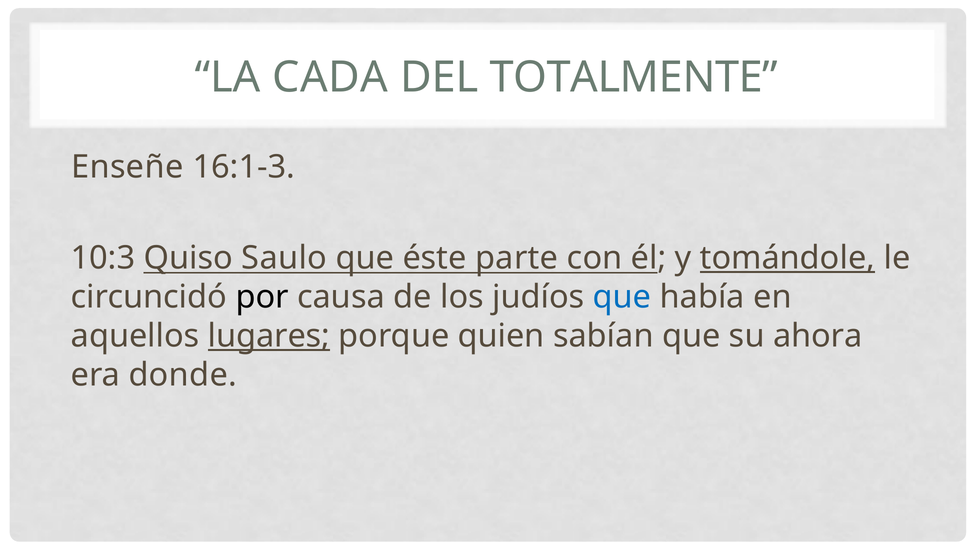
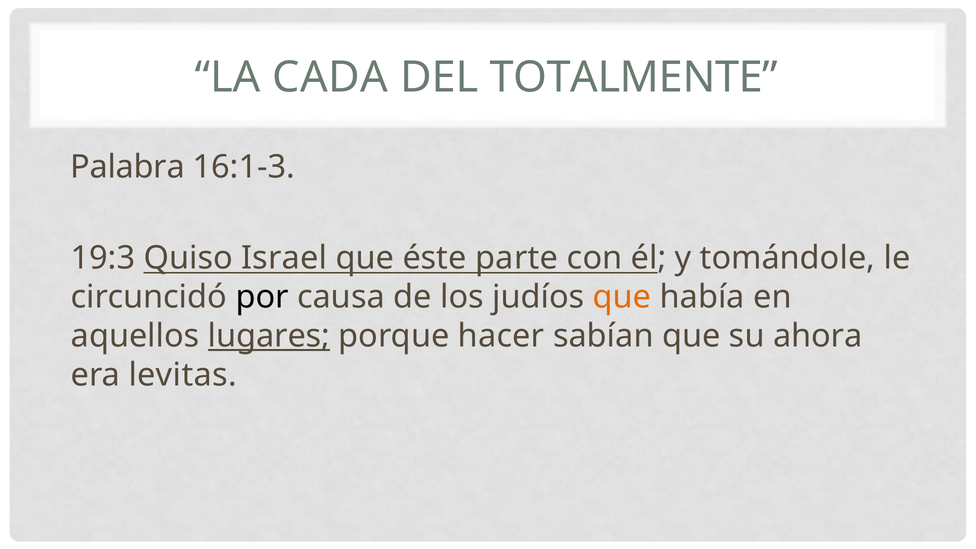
Enseñe: Enseñe -> Palabra (128, 167)
10:3: 10:3 -> 19:3 (103, 258)
Saulo: Saulo -> Israel (284, 258)
tomándole underline: present -> none (787, 258)
que colour: blue -> orange (622, 297)
quien: quien -> hacer (501, 336)
donde: donde -> levitas (183, 375)
